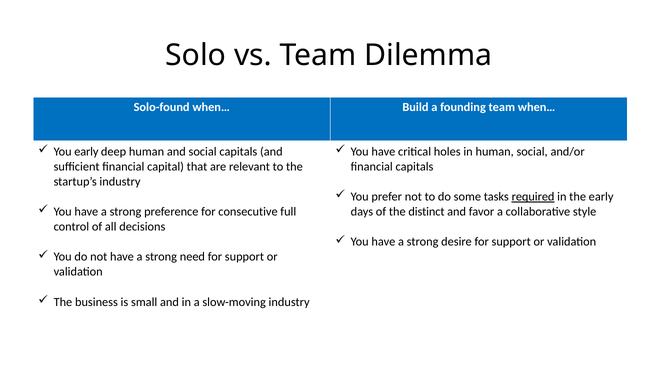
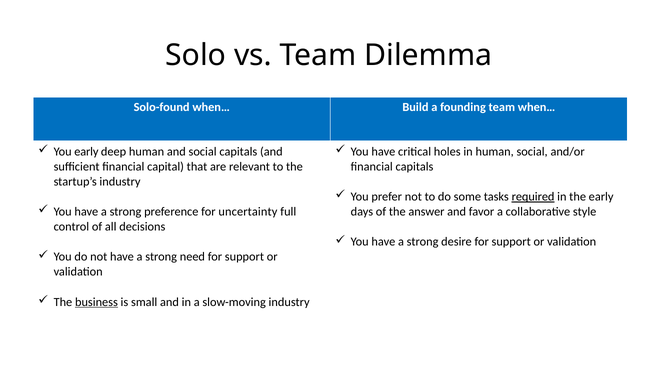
consecutive: consecutive -> uncertainty (248, 212)
distinct: distinct -> answer (426, 212)
business underline: none -> present (96, 302)
